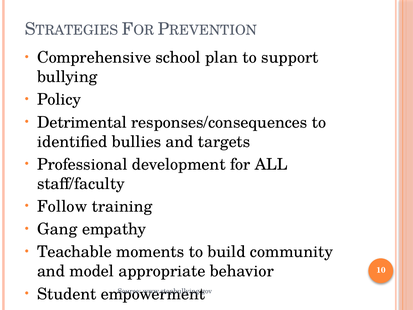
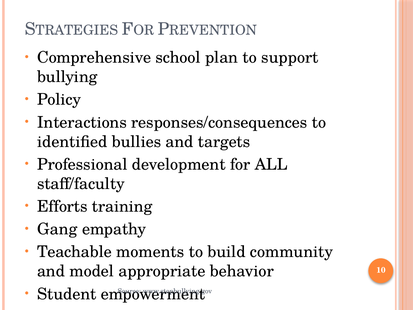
Detrimental: Detrimental -> Interactions (82, 122)
Follow: Follow -> Efforts (62, 206)
